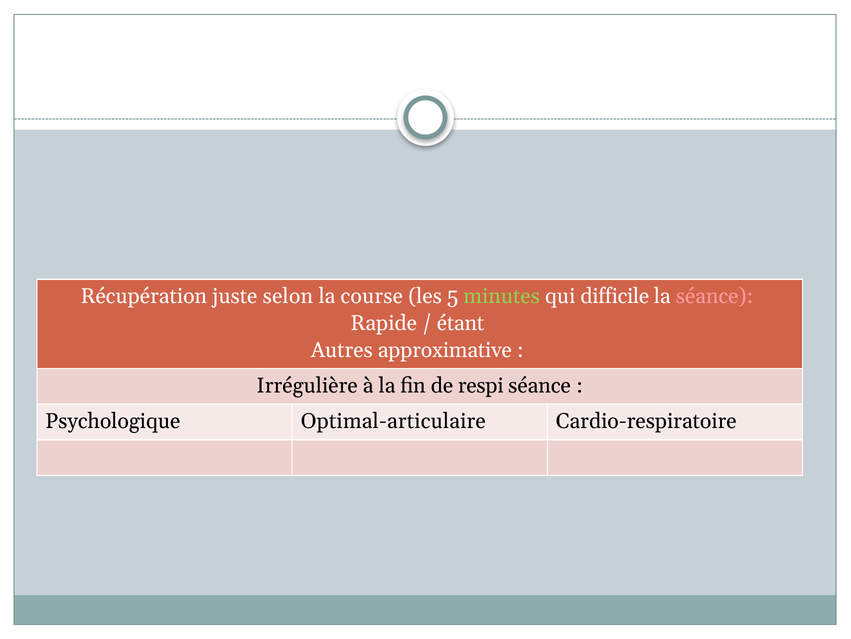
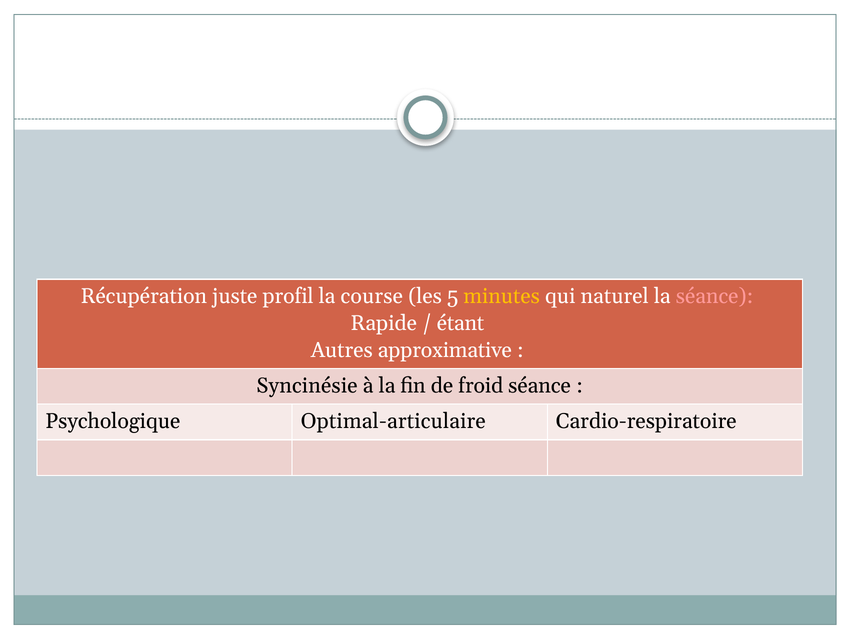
selon: selon -> profil (288, 296)
minutes colour: light green -> yellow (502, 296)
difficile: difficile -> naturel (615, 296)
Irrégulière: Irrégulière -> Syncinésie (307, 385)
respi: respi -> froid (481, 385)
